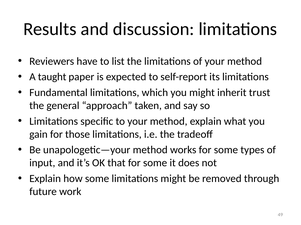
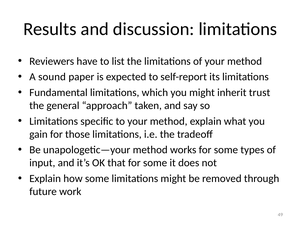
taught: taught -> sound (52, 77)
